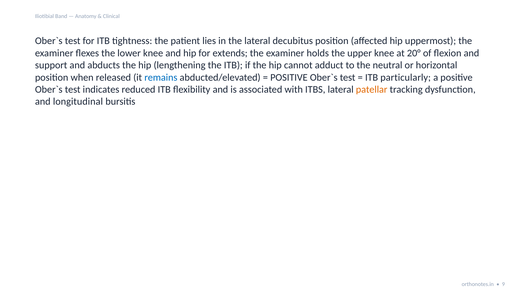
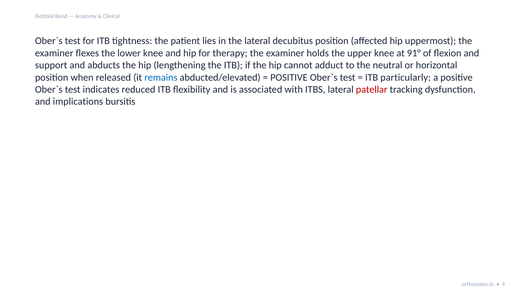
extends: extends -> therapy (230, 53)
20°: 20° -> 91° (414, 53)
patellar colour: orange -> red (372, 90)
longitudinal: longitudinal -> implications (78, 102)
